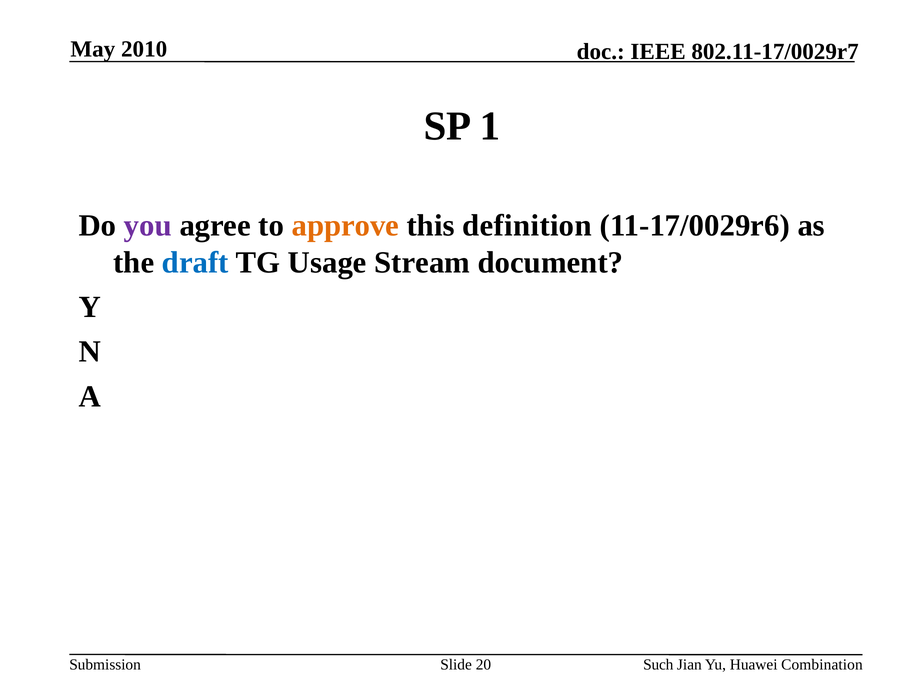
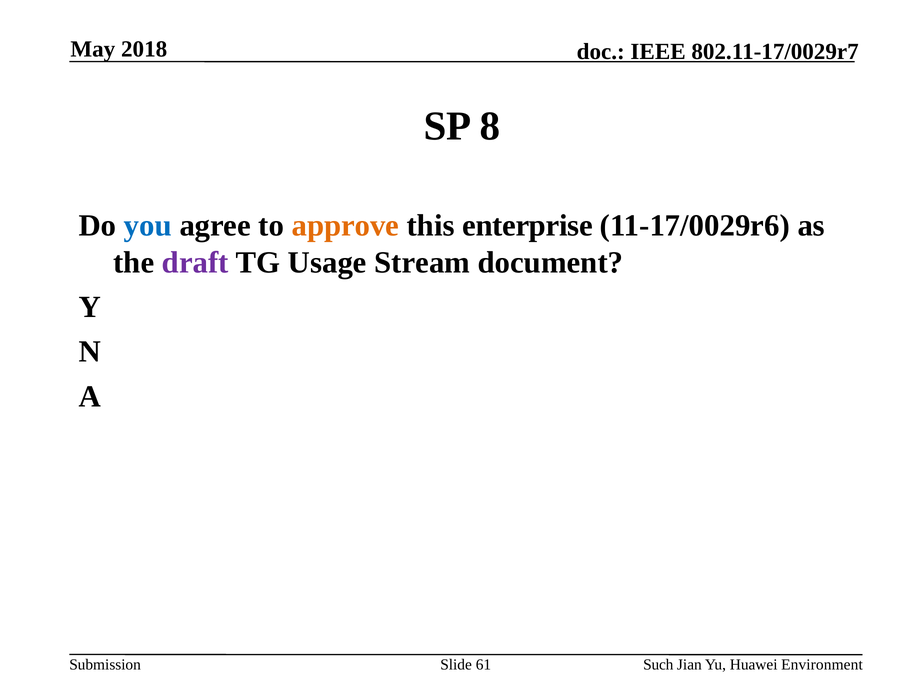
2010: 2010 -> 2018 (144, 49)
1: 1 -> 8 (490, 126)
you colour: purple -> blue (148, 225)
definition: definition -> enterprise (527, 225)
draft colour: blue -> purple (195, 262)
20: 20 -> 61 (483, 665)
Combination: Combination -> Environment (822, 665)
